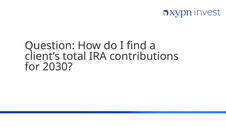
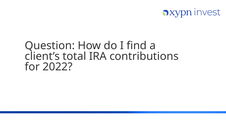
2030: 2030 -> 2022 (58, 67)
